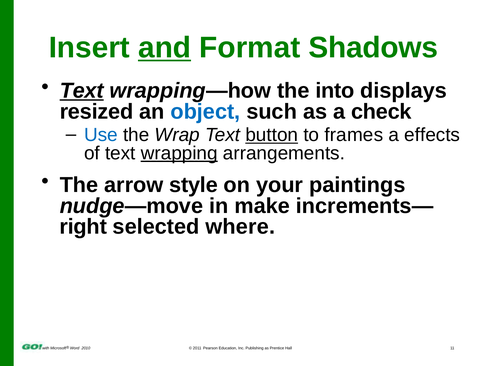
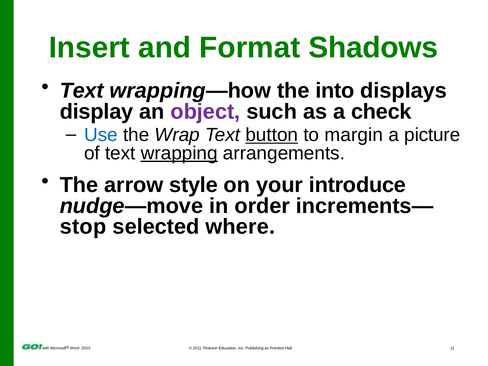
and underline: present -> none (165, 48)
Text underline: present -> none (82, 91)
resized: resized -> display (96, 112)
object colour: blue -> purple (205, 112)
frames: frames -> margin (354, 135)
effects: effects -> picture (432, 135)
paintings: paintings -> introduce (357, 185)
make: make -> order (262, 206)
right: right -> stop (83, 227)
